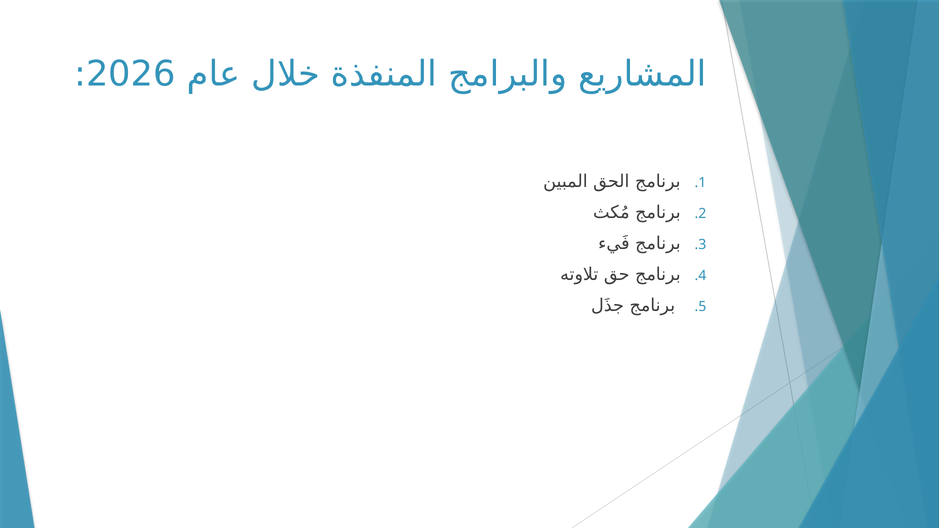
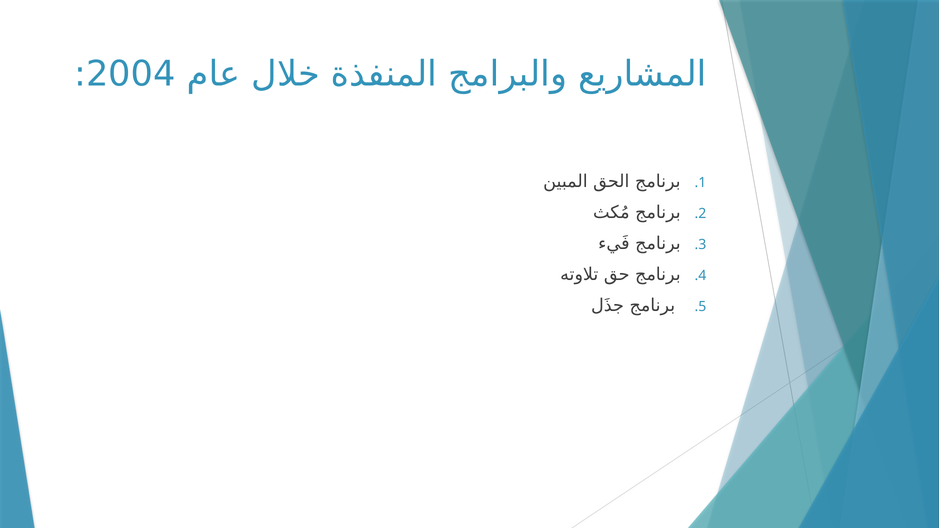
2026: 2026 -> 2004 (131, 74)
